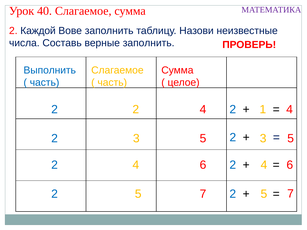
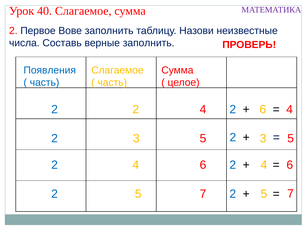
Каждой: Каждой -> Первое (38, 31)
Выполнить: Выполнить -> Появления (50, 70)
1: 1 -> 6 (263, 109)
